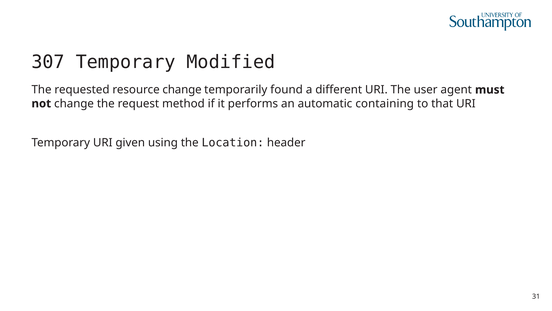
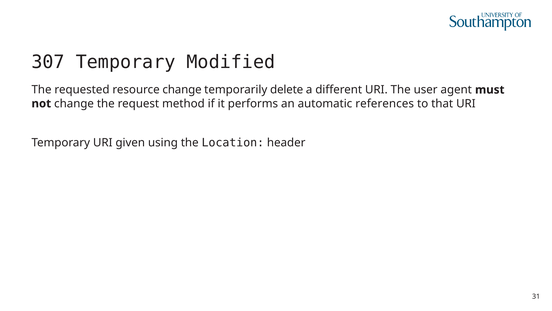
found: found -> delete (287, 90)
containing: containing -> references (385, 103)
